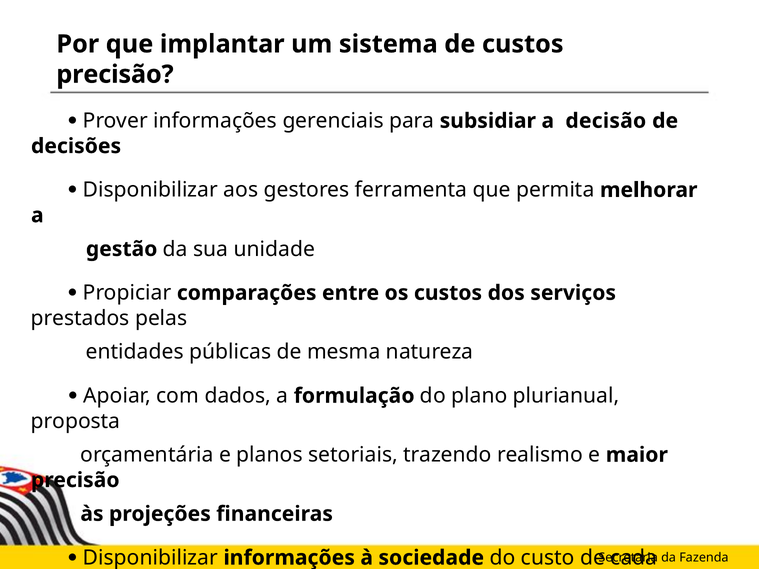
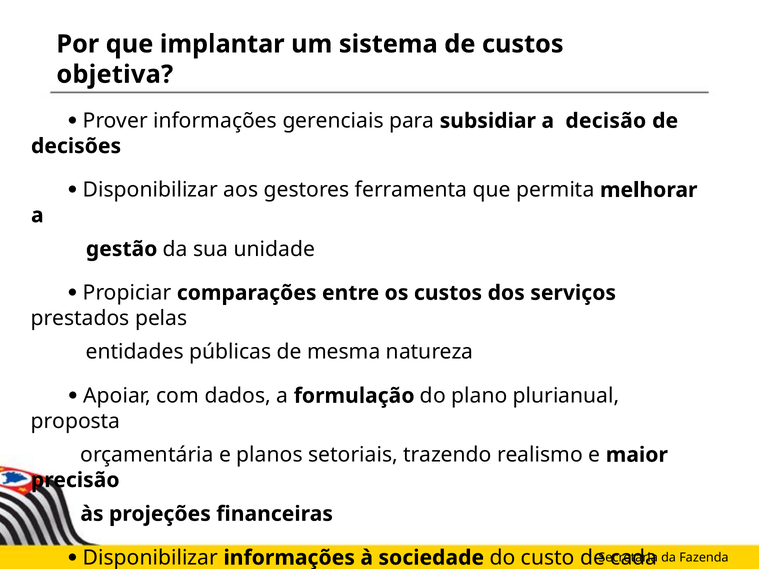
precisão: precisão -> objetiva (115, 74)
